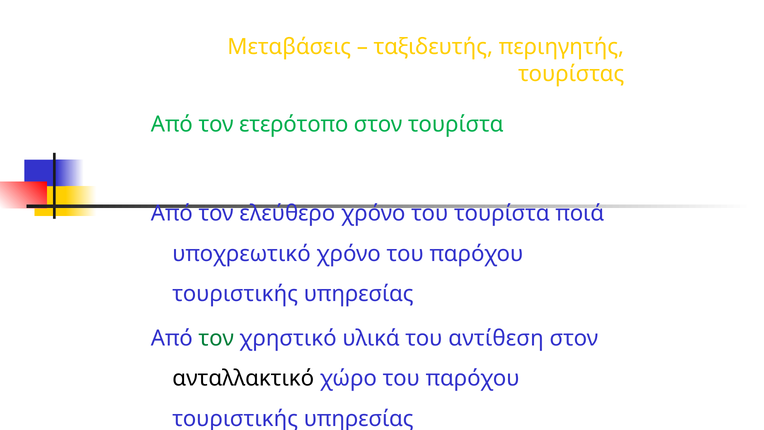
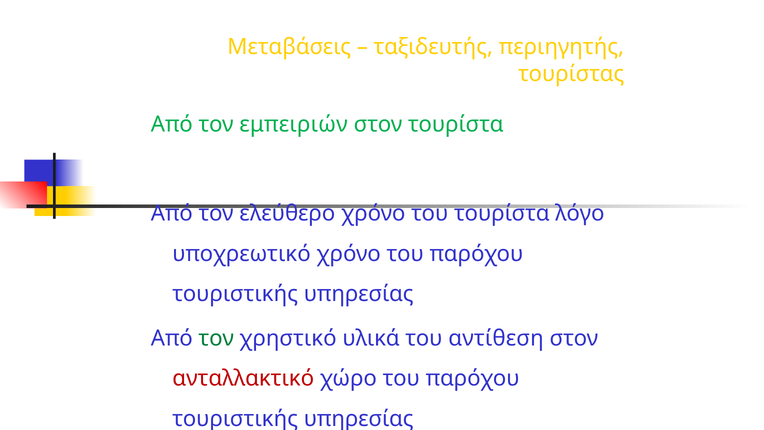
ετερότοπο: ετερότοπο -> εμπειριών (294, 124)
ποιά: ποιά -> λόγο (580, 213)
ανταλλακτικό colour: black -> red (243, 378)
